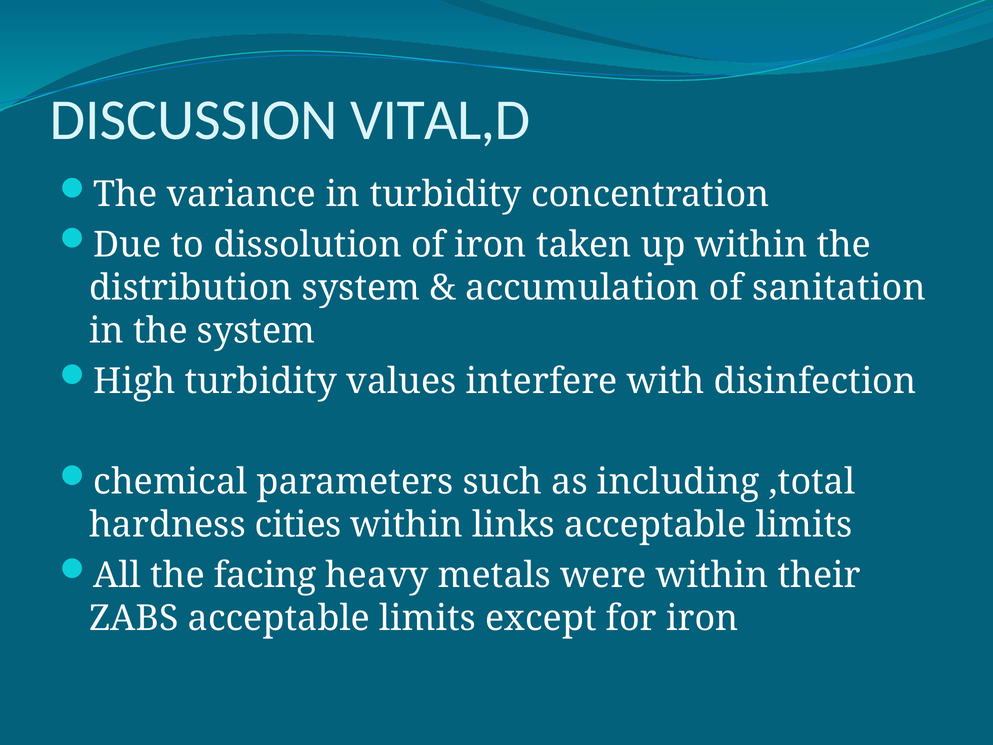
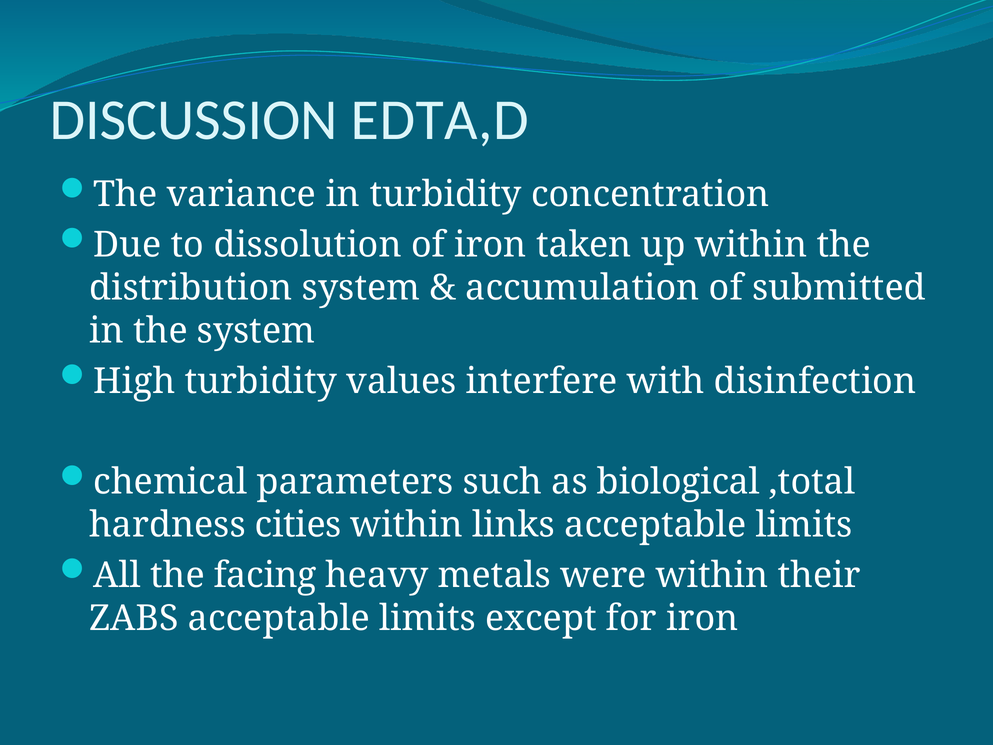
VITAL,D: VITAL,D -> EDTA,D (440, 120)
sanitation: sanitation -> submitted (839, 288)
including: including -> biological (678, 482)
